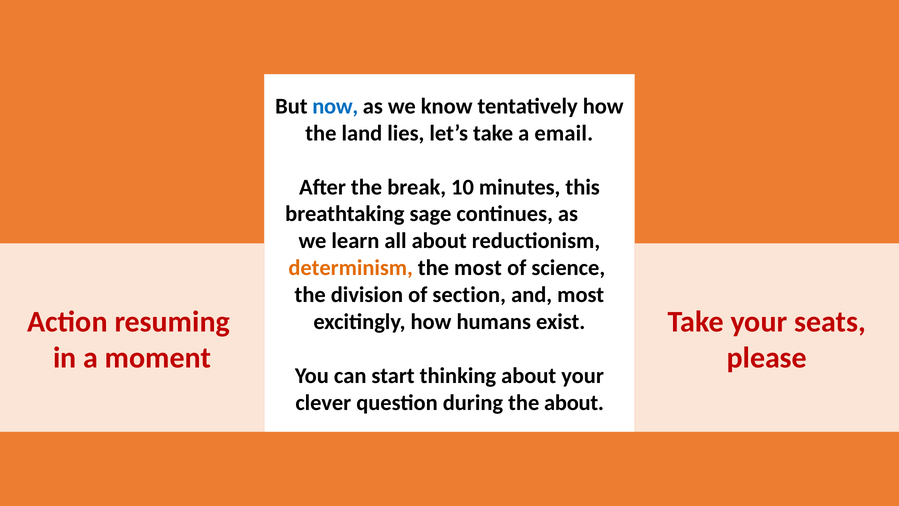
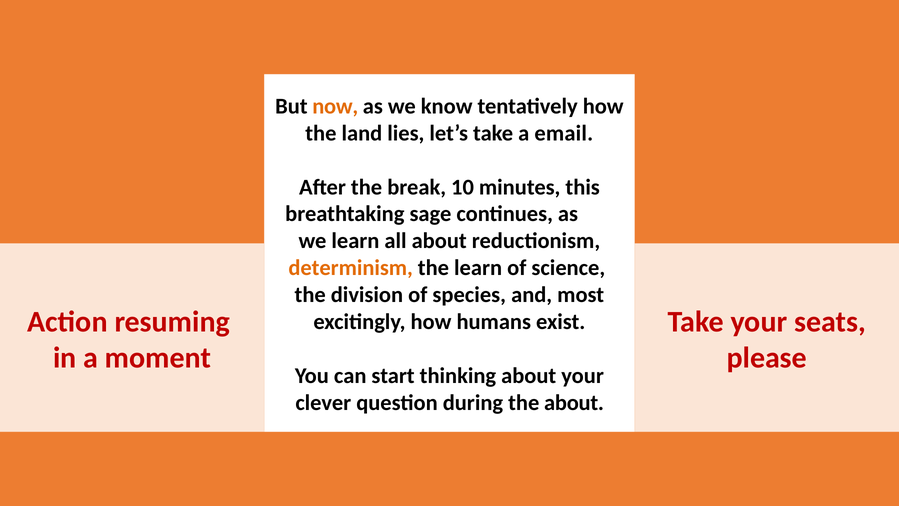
now colour: blue -> orange (335, 106)
the most: most -> learn (478, 268)
section: section -> species (469, 295)
